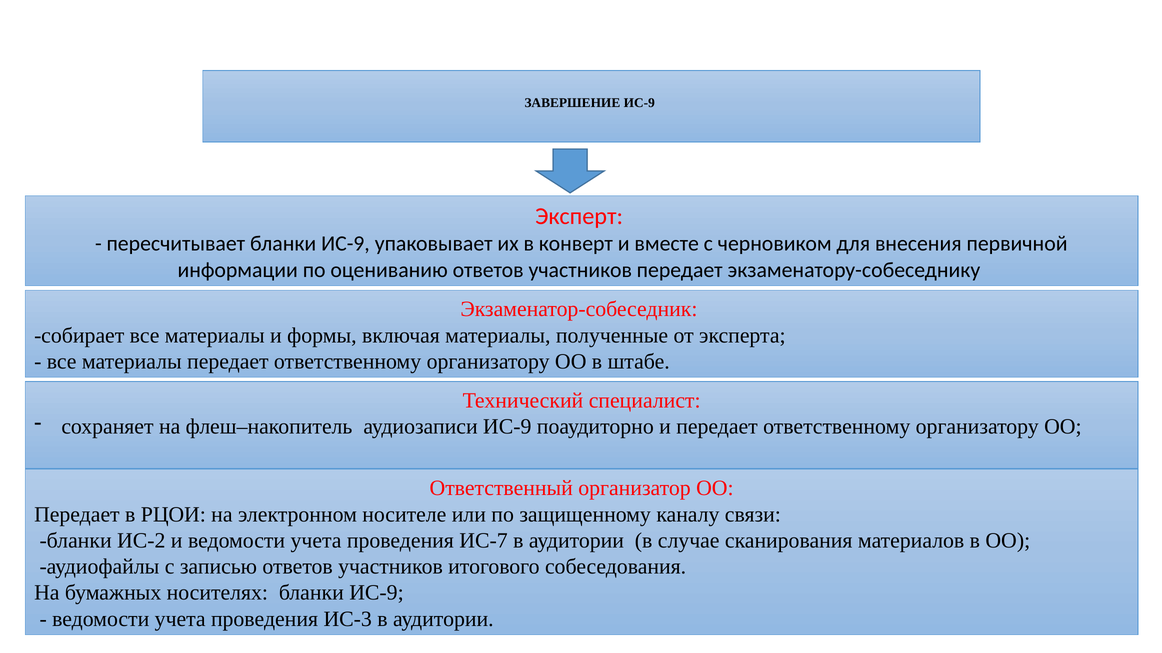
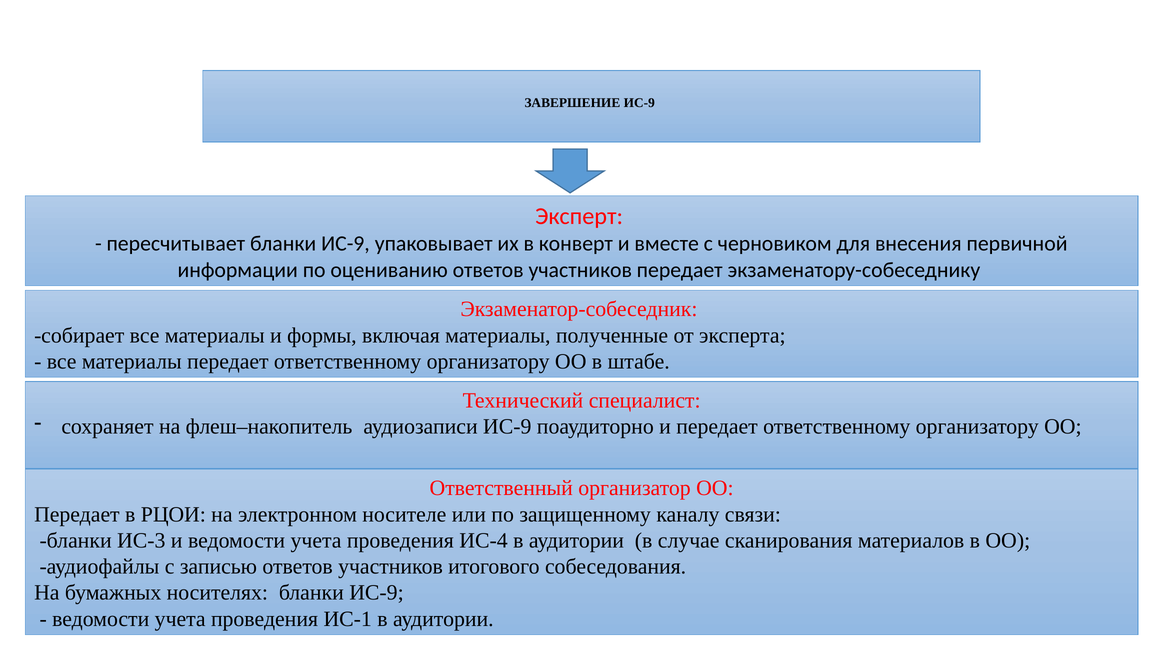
ИС-2: ИС-2 -> ИС-3 (141, 541)
ИС-7: ИС-7 -> ИС-4 (484, 541)
ИС-3: ИС-3 -> ИС-1 (348, 619)
